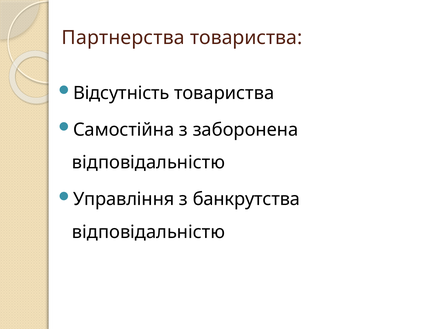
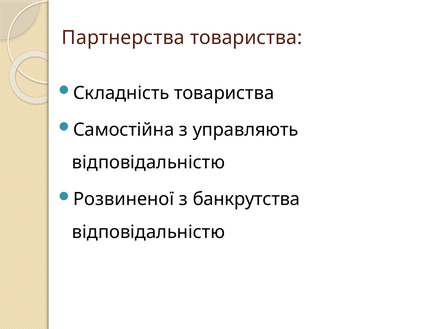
Відсутність: Відсутність -> Складність (121, 93)
заборонена: заборонена -> управляють (246, 130)
Управління: Управління -> Розвиненої (124, 199)
